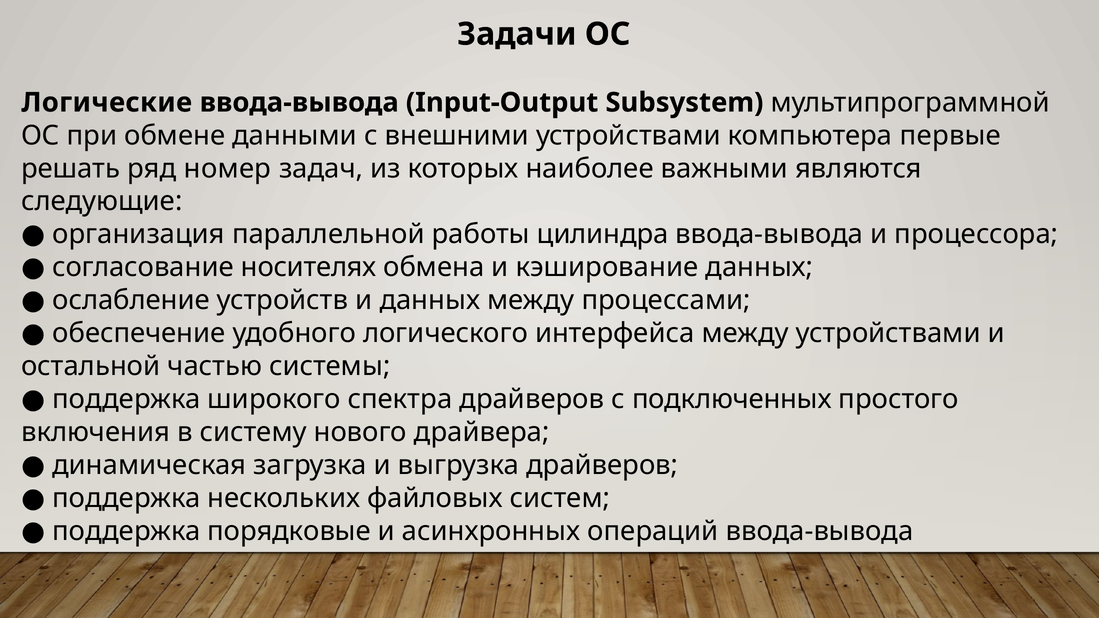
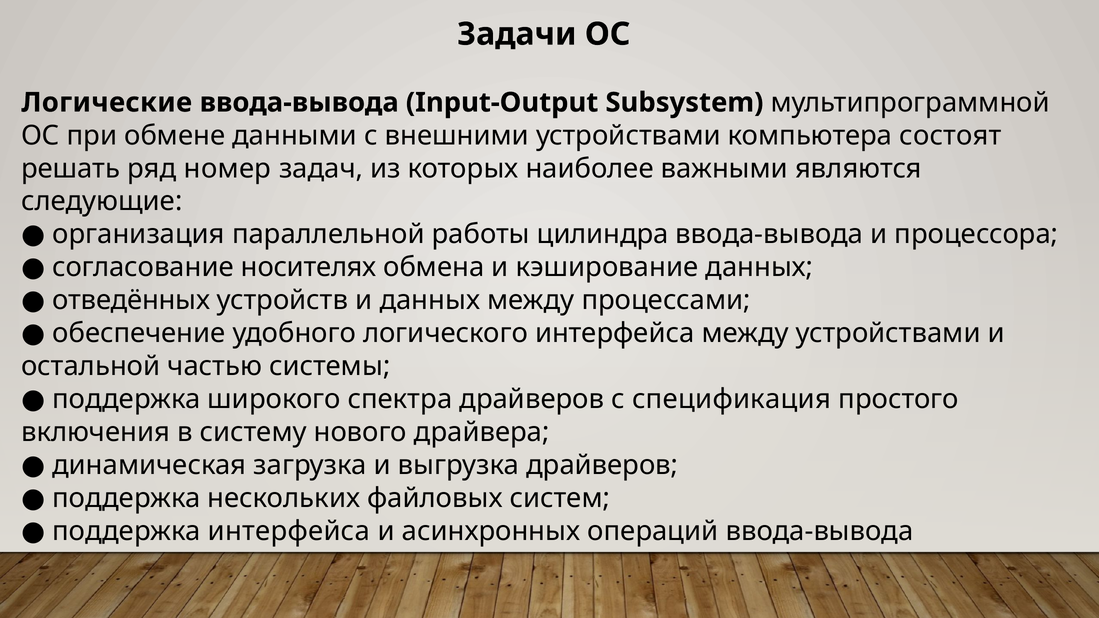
первые: первые -> состоят (950, 136)
ослабление: ослабление -> отведённых (131, 300)
подключенных: подключенных -> спецификация (732, 399)
поддержка порядковые: порядковые -> интерфейса (289, 531)
